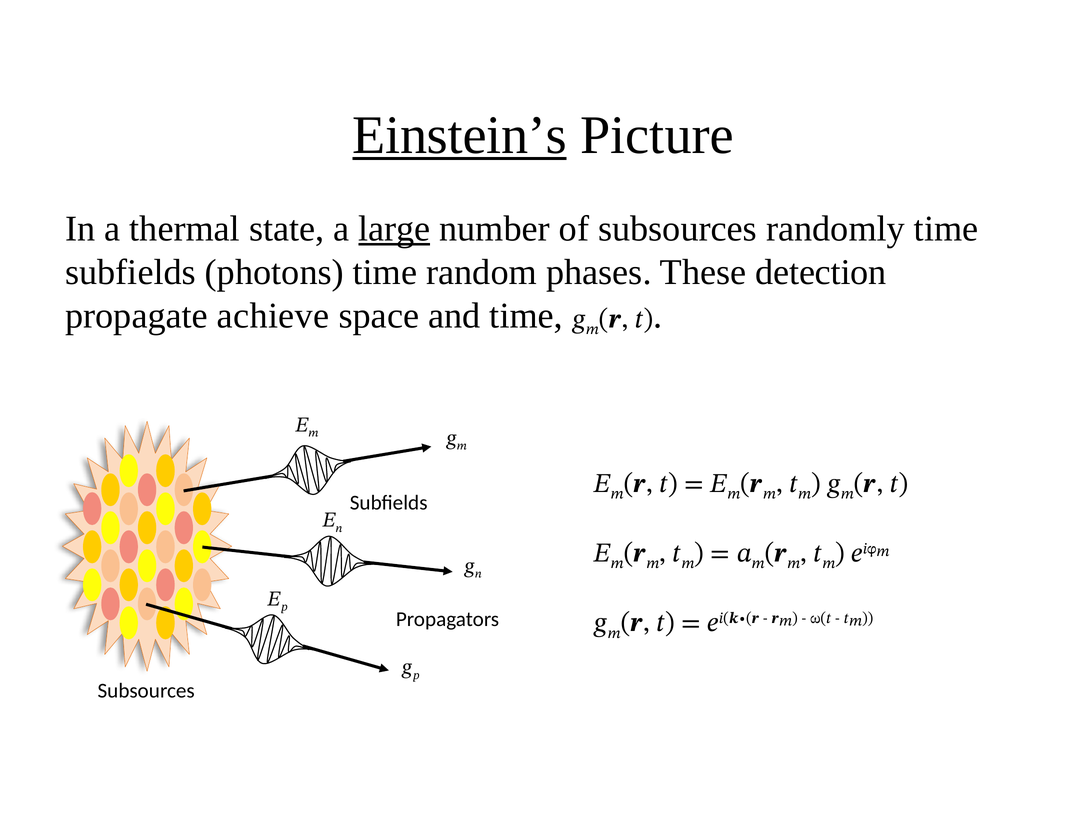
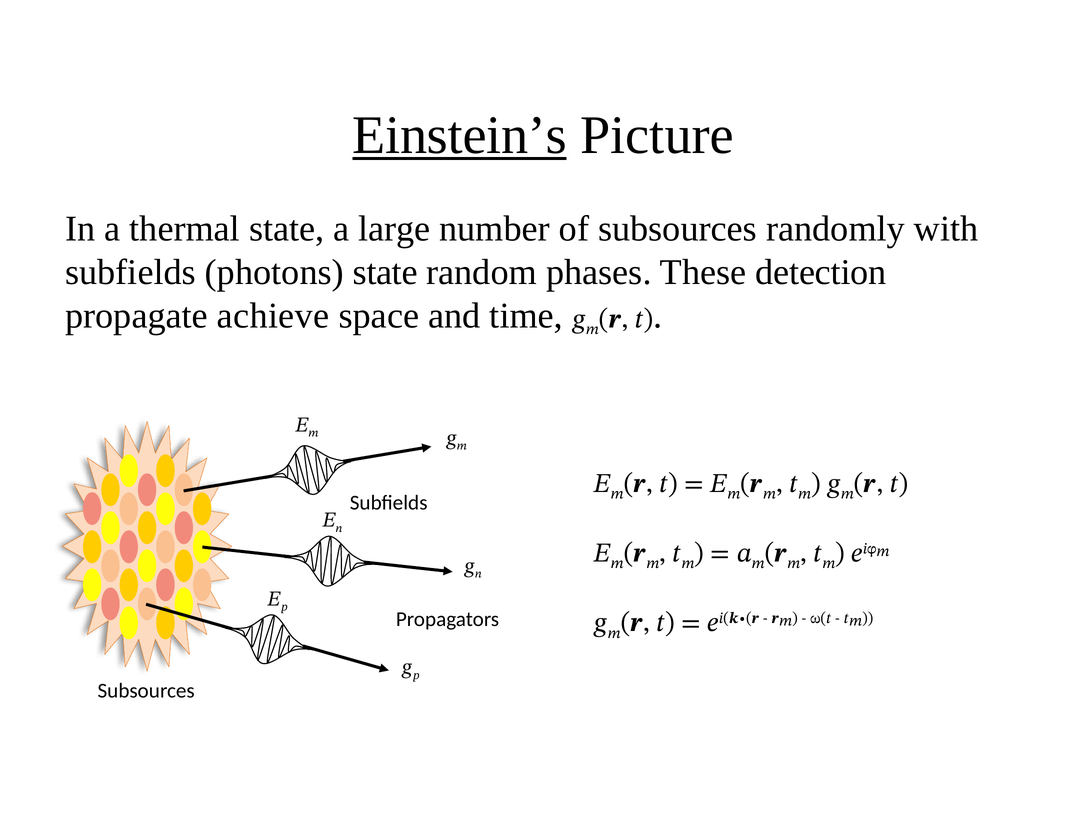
large underline: present -> none (394, 229)
randomly time: time -> with (946, 229)
photons time: time -> state (385, 272)
